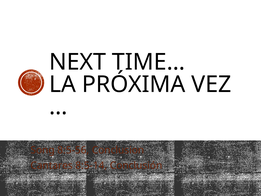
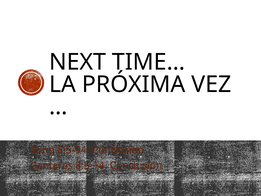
8:5-56: 8:5-56 -> 8:5-94 (73, 150)
